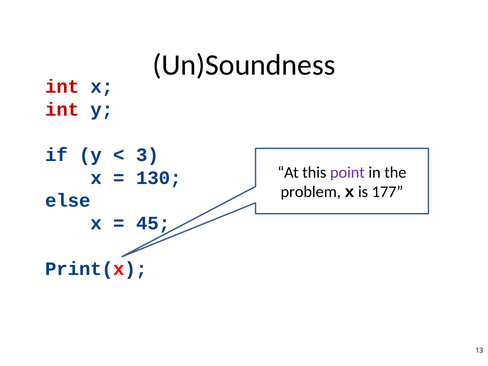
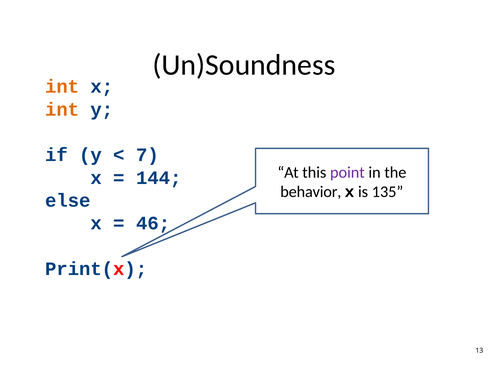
int colour: red -> orange (62, 87)
int colour: red -> orange (62, 109)
3: 3 -> 7 (147, 155)
130: 130 -> 144 (159, 178)
problem: problem -> behavior (311, 192)
177: 177 -> 135 (388, 192)
45: 45 -> 46 (153, 223)
